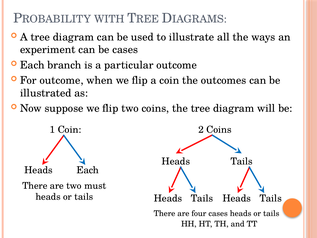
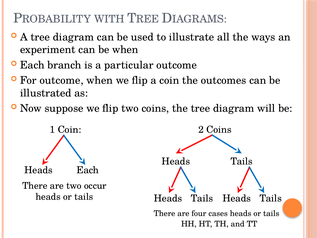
be cases: cases -> when (125, 50)
must: must -> occur (95, 186)
